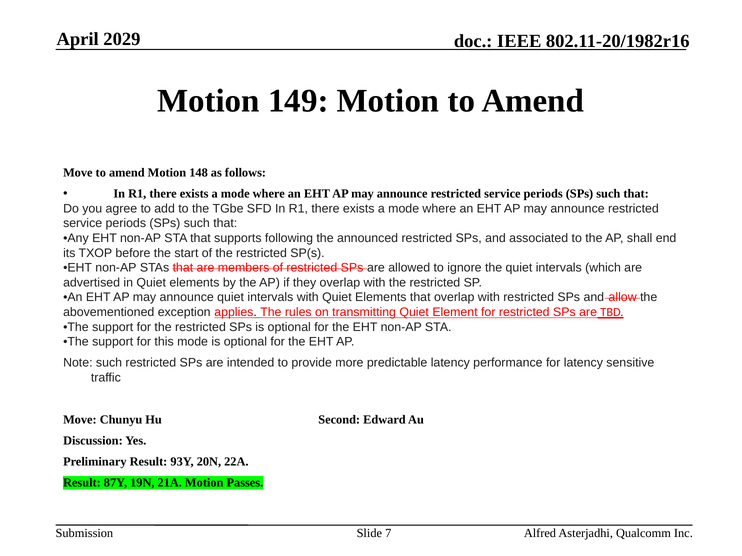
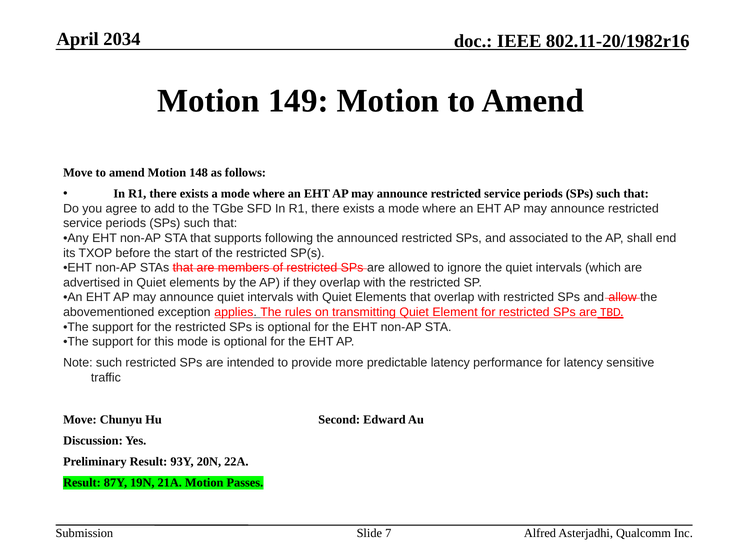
2029: 2029 -> 2034 (122, 39)
